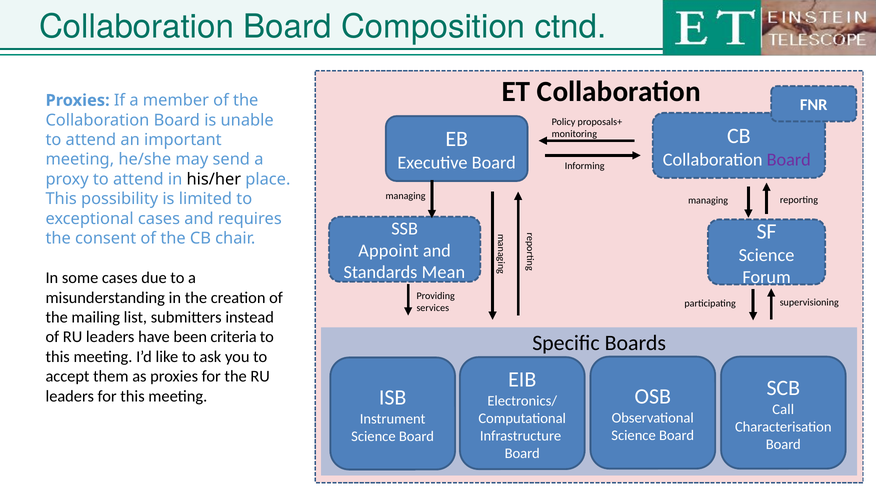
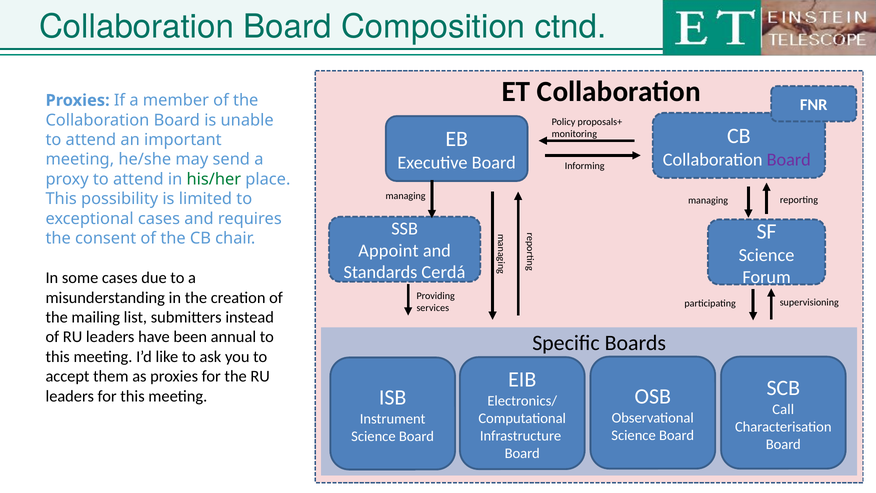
his/her colour: black -> green (214, 179)
Mean: Mean -> Cerdá (443, 272)
criteria: criteria -> annual (233, 337)
